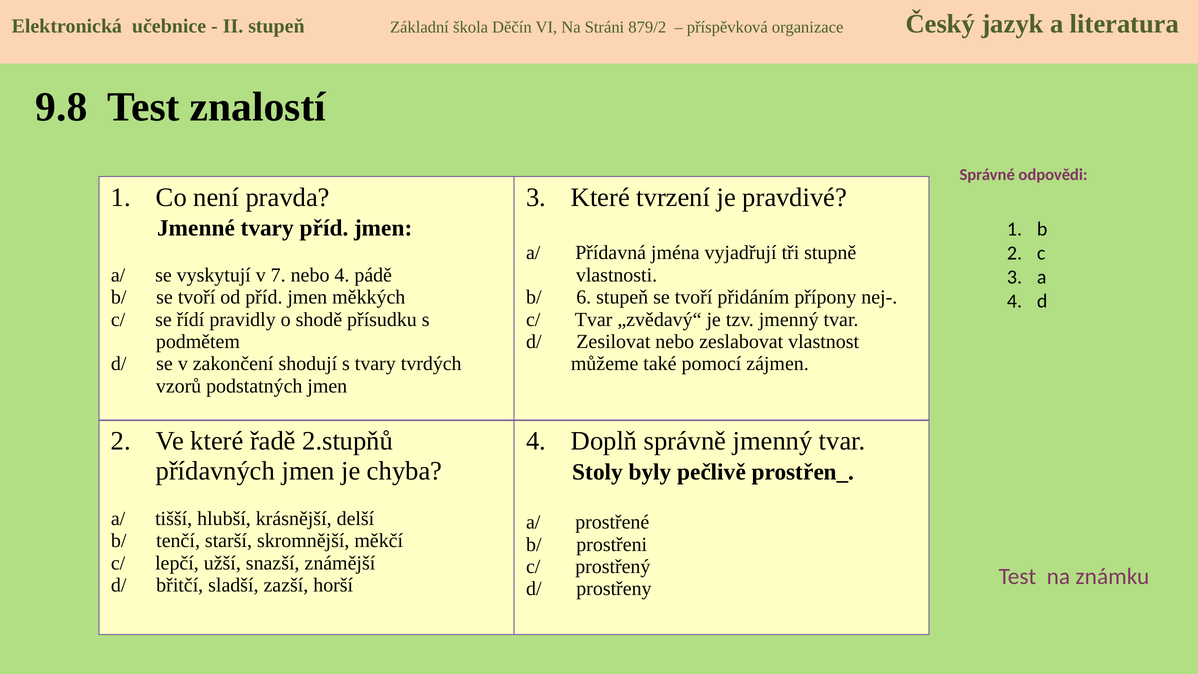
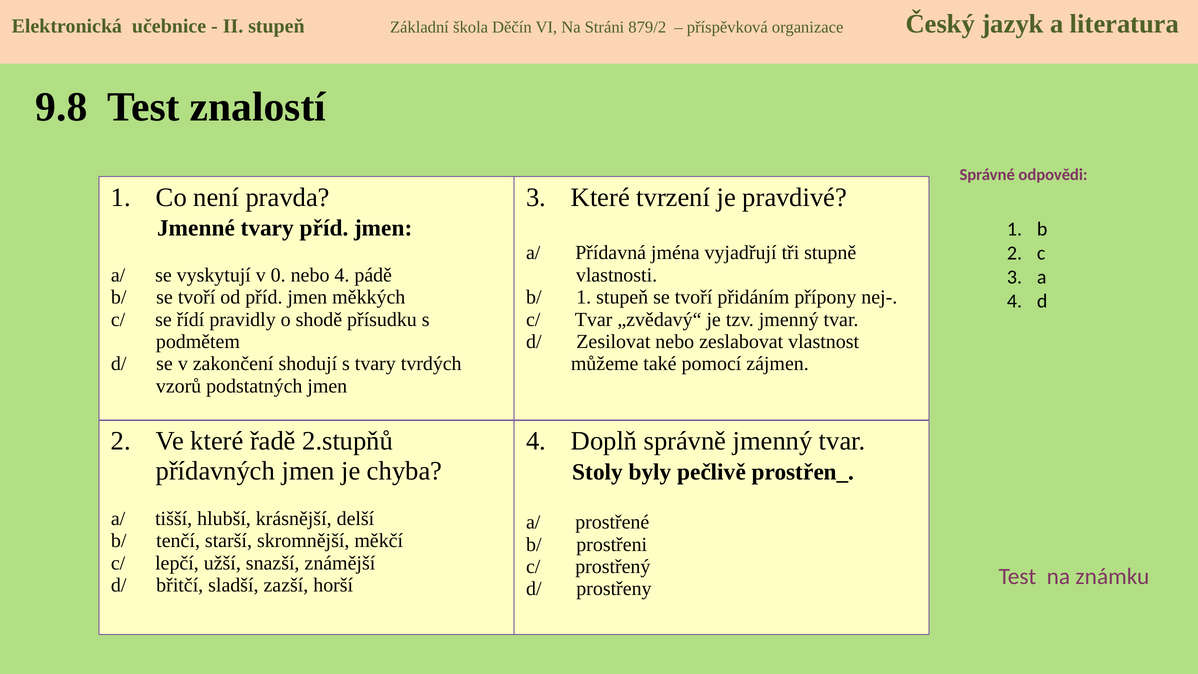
7: 7 -> 0 (278, 275)
b/ 6: 6 -> 1 (584, 297)
